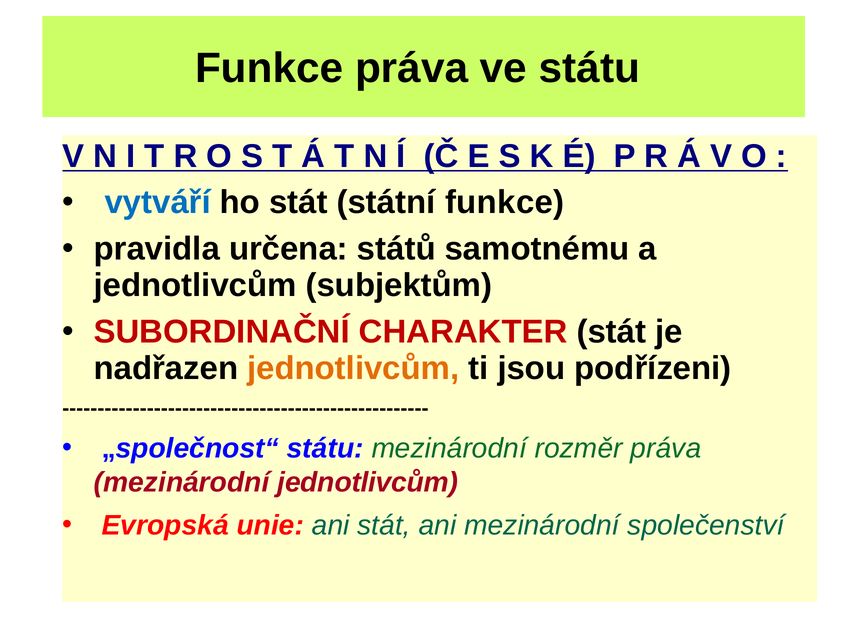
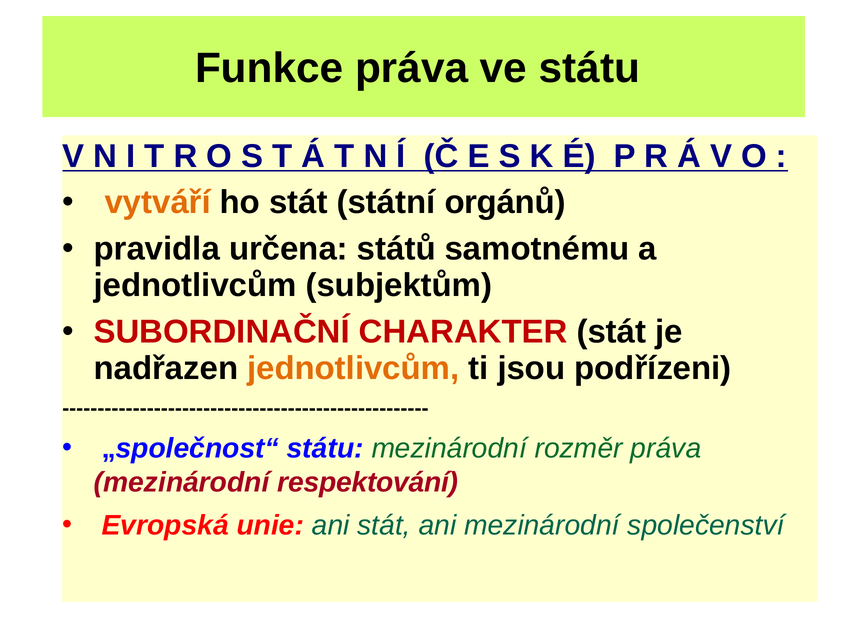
vytváří colour: blue -> orange (158, 202)
státní funkce: funkce -> orgánů (505, 202)
mezinárodní jednotlivcům: jednotlivcům -> respektování (368, 482)
